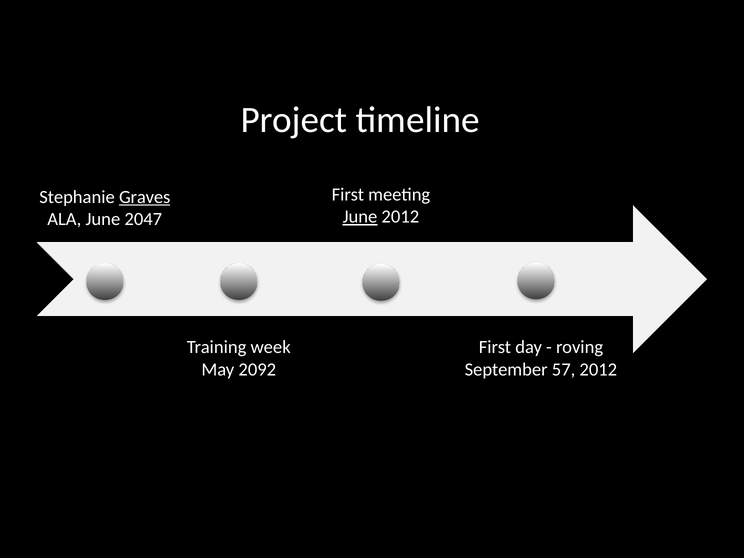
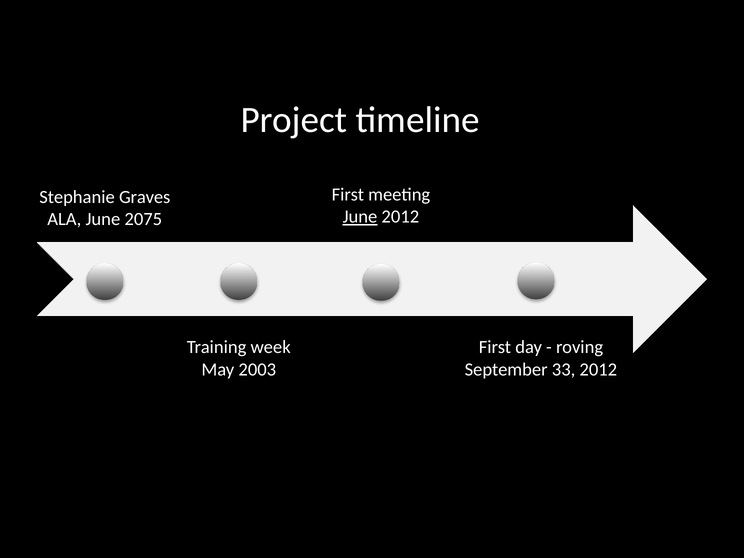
Graves underline: present -> none (145, 197)
2047: 2047 -> 2075 (143, 219)
2092: 2092 -> 2003 (257, 369)
57: 57 -> 33 (564, 369)
